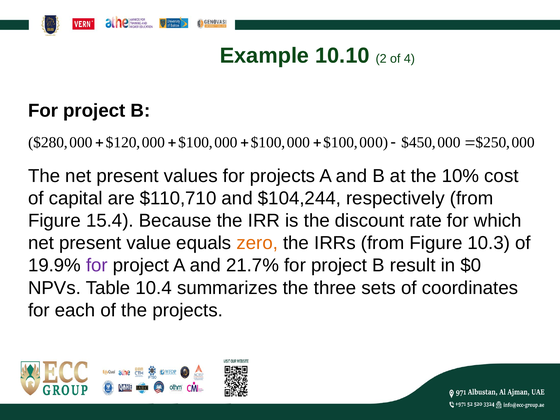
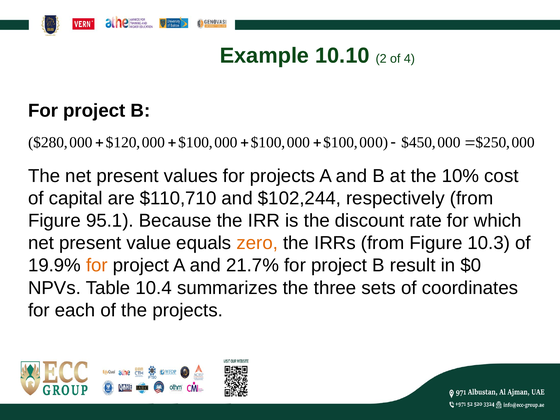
$104,244: $104,244 -> $102,244 (299, 198)
15.4: 15.4 -> 95.1 (110, 221)
for colour: purple -> orange (97, 265)
